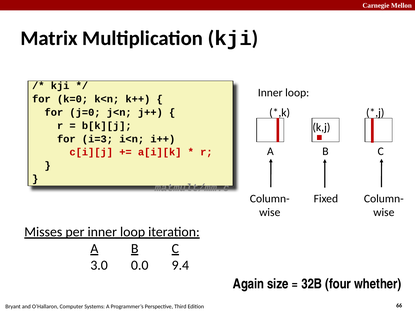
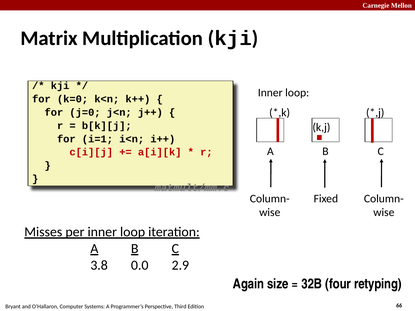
i=3: i=3 -> i=1 (97, 139)
3.0: 3.0 -> 3.8 (99, 265)
9.4: 9.4 -> 2.9 (180, 265)
whether: whether -> retyping (378, 284)
